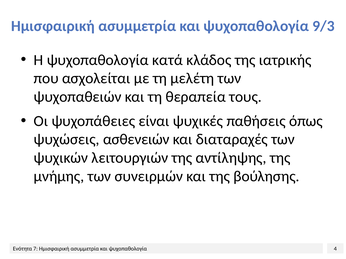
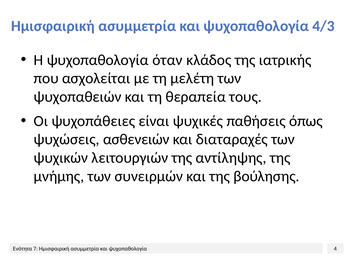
9/3: 9/3 -> 4/3 (324, 26)
κατά: κατά -> όταν (167, 60)
